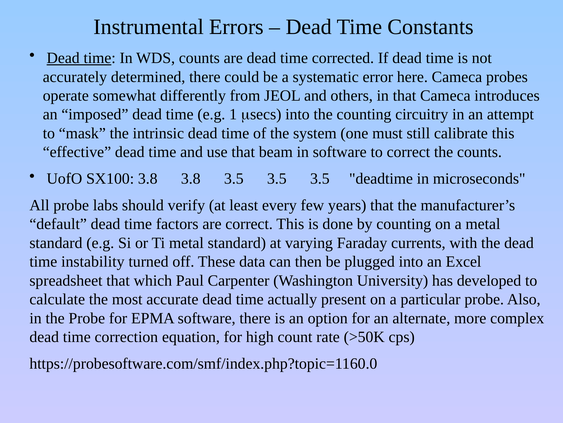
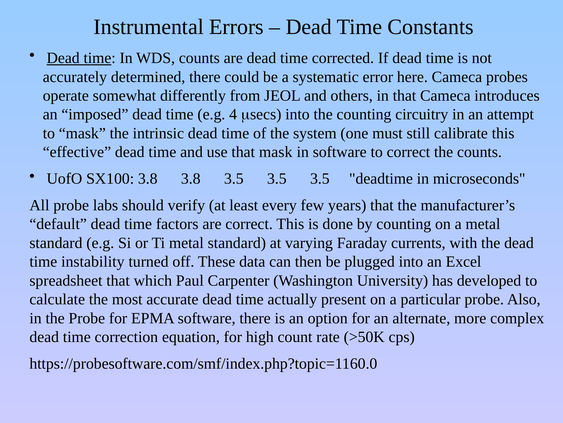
1: 1 -> 4 (233, 114)
that beam: beam -> mask (276, 152)
